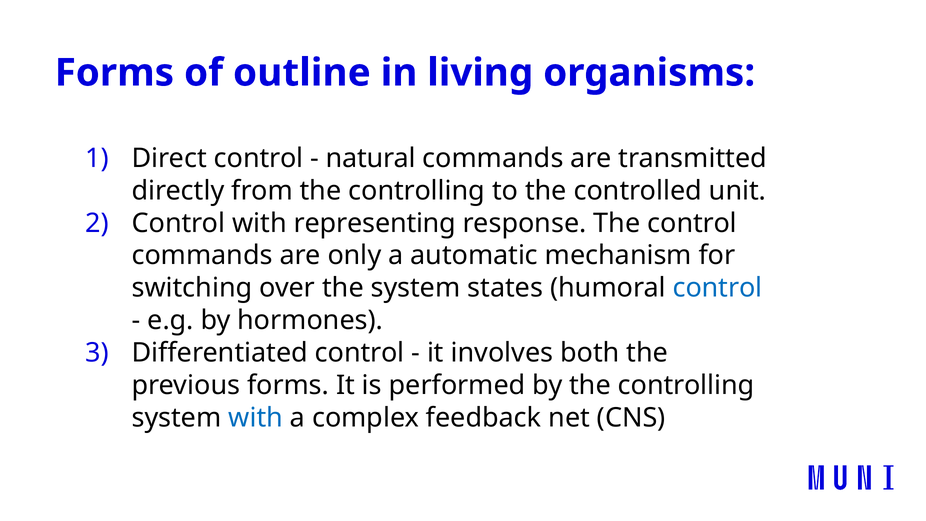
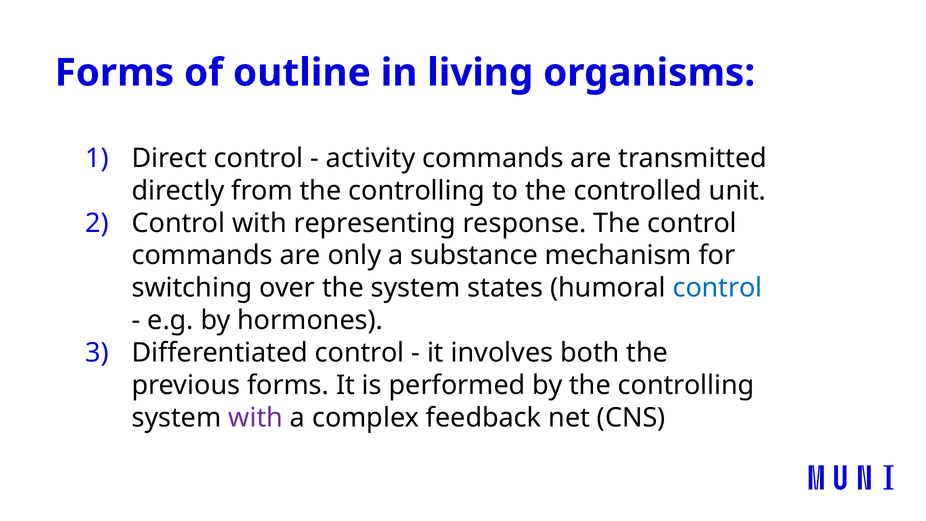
natural: natural -> activity (371, 158)
automatic: automatic -> substance (474, 255)
with colour: blue -> purple (256, 418)
